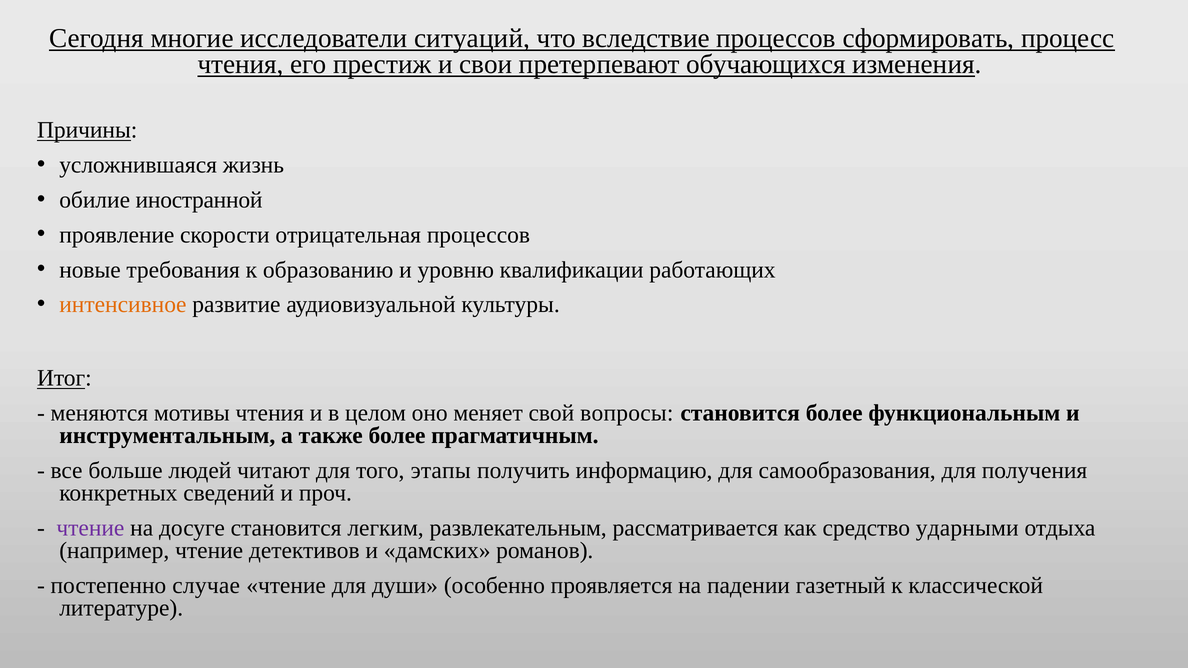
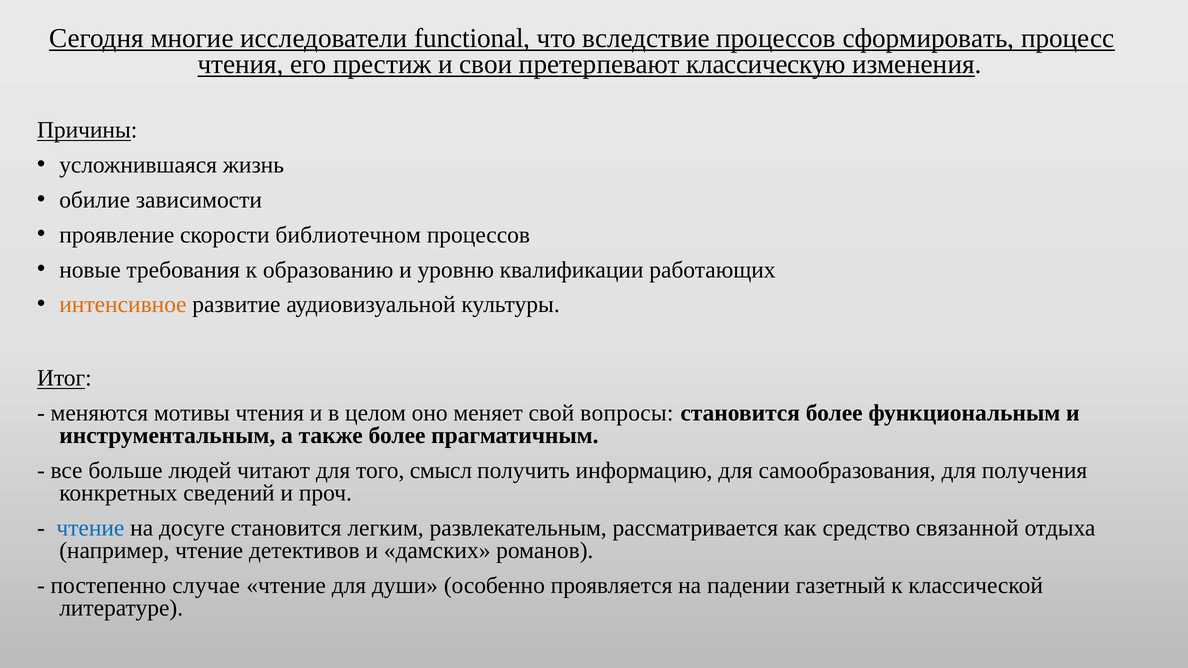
ситуаций: ситуаций -> functional (472, 38)
обучающихся: обучающихся -> классическую (766, 64)
иностранной: иностранной -> зависимости (199, 200)
отрицательная: отрицательная -> библиотечном (348, 235)
этапы: этапы -> смысл (441, 471)
чтение colour: purple -> blue (90, 528)
ударными: ударными -> связанной (967, 528)
